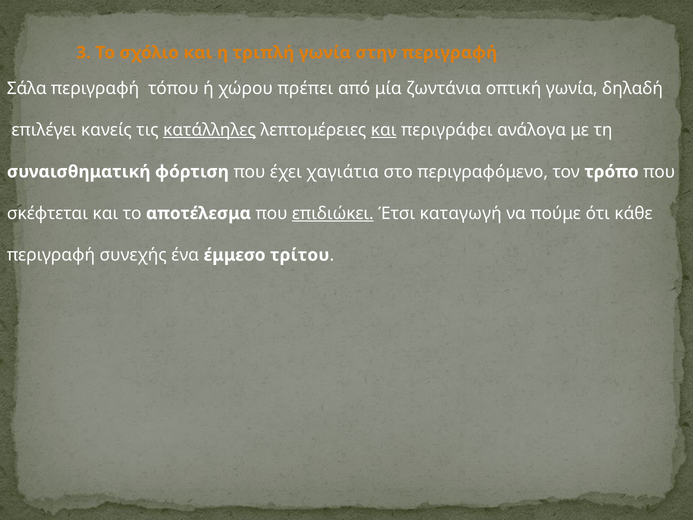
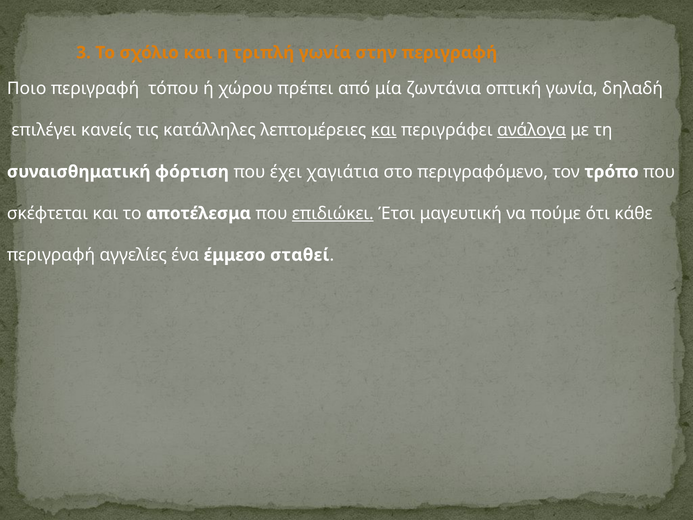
Σάλα: Σάλα -> Ποιο (27, 89)
κατάλληλες underline: present -> none (210, 130)
ανάλογα underline: none -> present (532, 130)
καταγωγή: καταγωγή -> μαγευτική (461, 213)
συνεχής: συνεχής -> αγγελίες (133, 255)
τρίτου: τρίτου -> σταθεί (300, 255)
